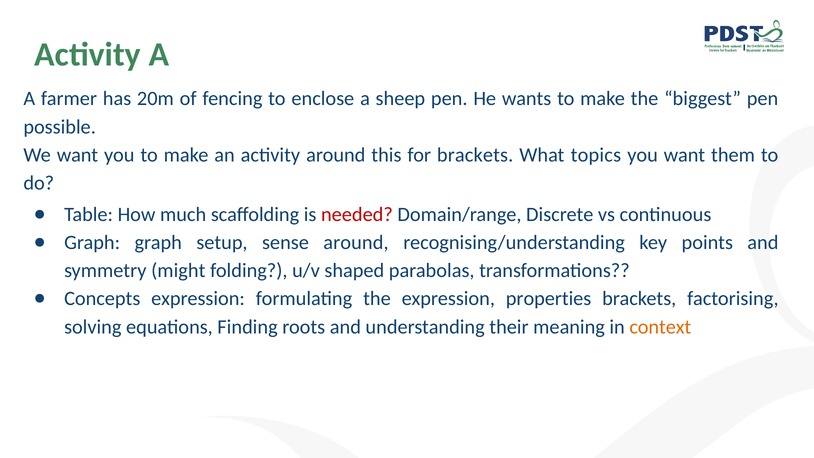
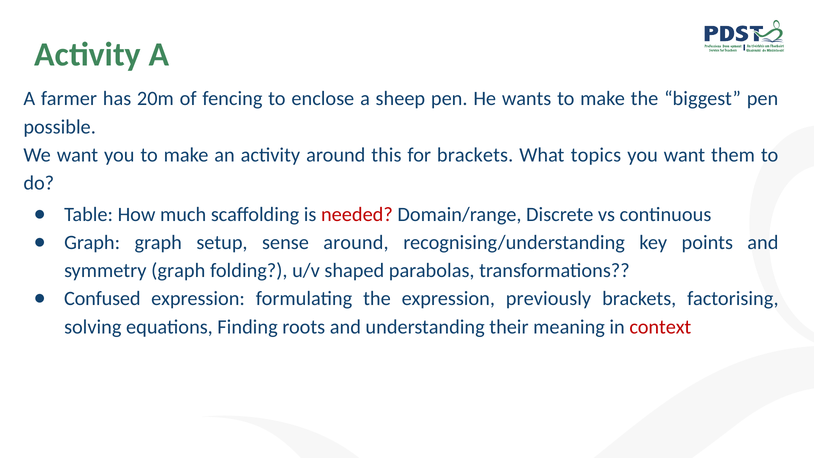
symmetry might: might -> graph (178, 271)
Concepts: Concepts -> Confused (102, 299)
properties: properties -> previously (549, 299)
context colour: orange -> red (660, 327)
